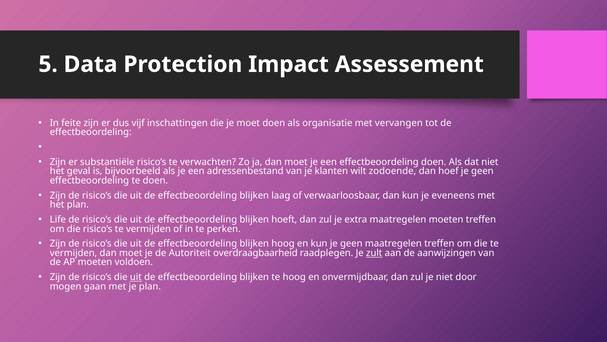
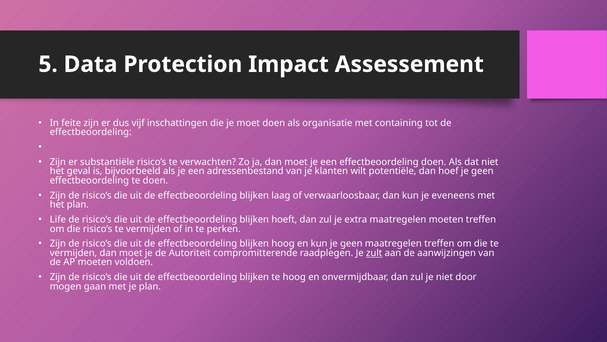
vervangen: vervangen -> containing (399, 123)
zodoende: zodoende -> potentiële (393, 171)
overdraagbaarheid: overdraagbaarheid -> compromitterende (255, 253)
uit underline: present -> none (136, 277)
